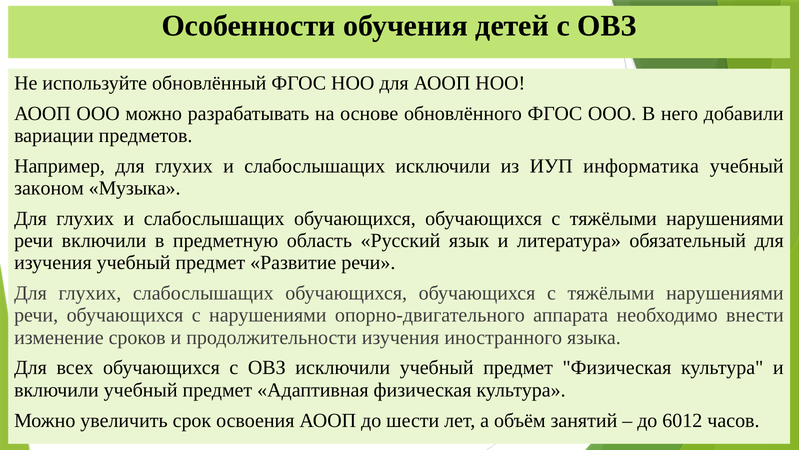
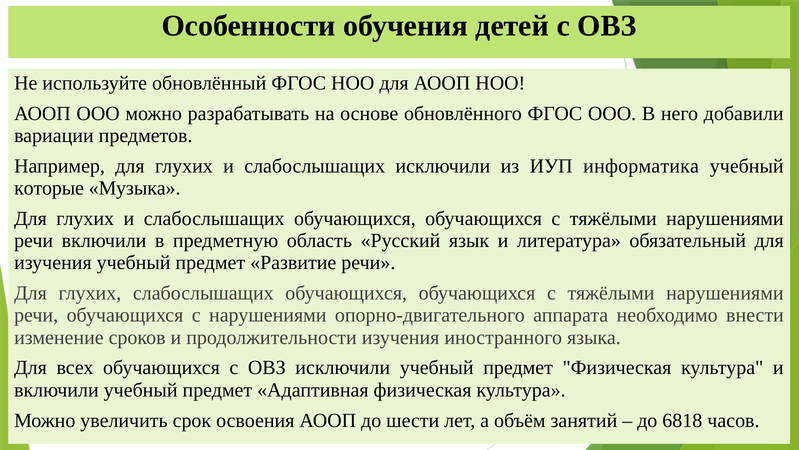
законом: законом -> которые (49, 188)
6012: 6012 -> 6818 (682, 420)
